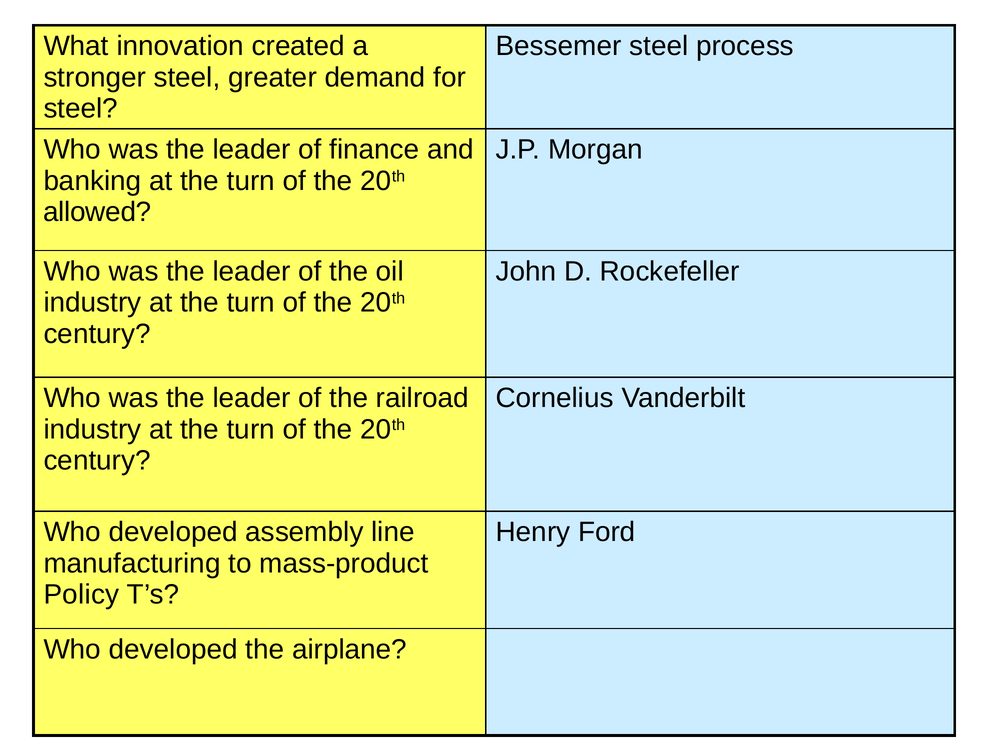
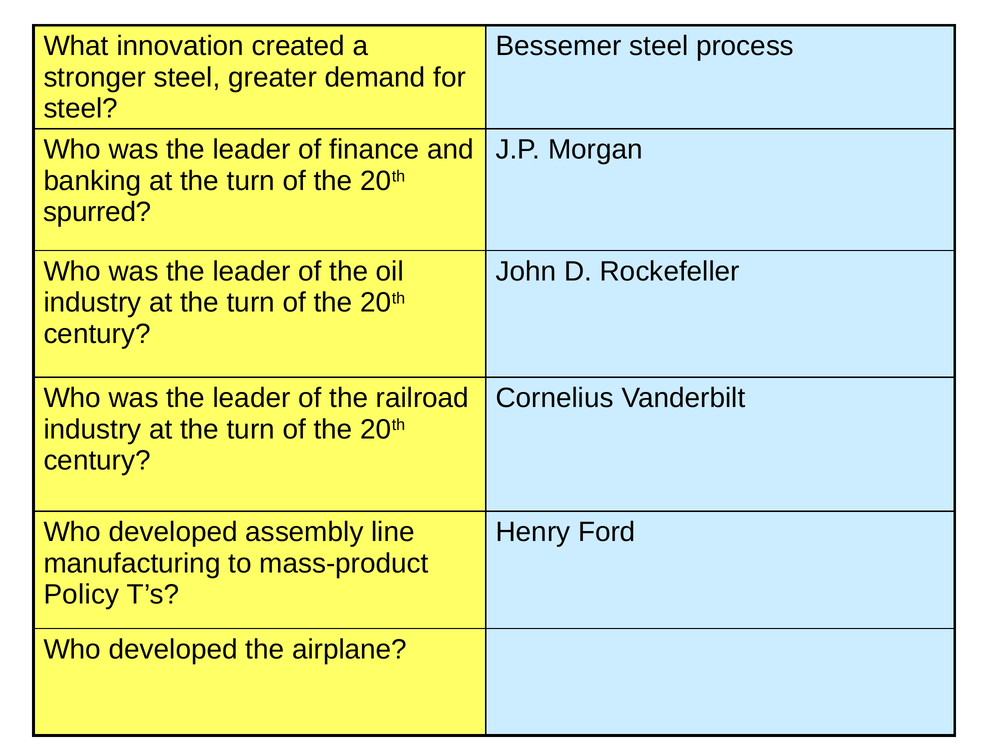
allowed: allowed -> spurred (97, 212)
